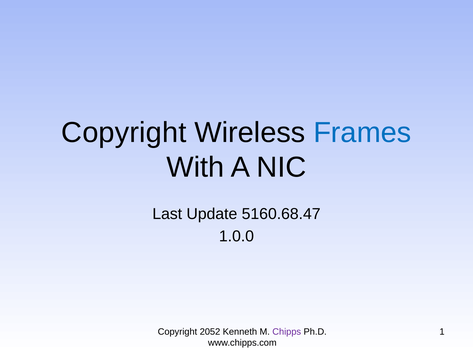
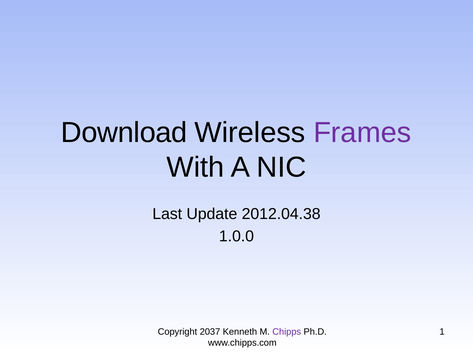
Copyright: Copyright -> Download (124, 132)
Frames colour: blue -> purple (362, 132)
5160.68.47: 5160.68.47 -> 2012.04.38 (281, 214)
2052: 2052 -> 2037 (210, 332)
